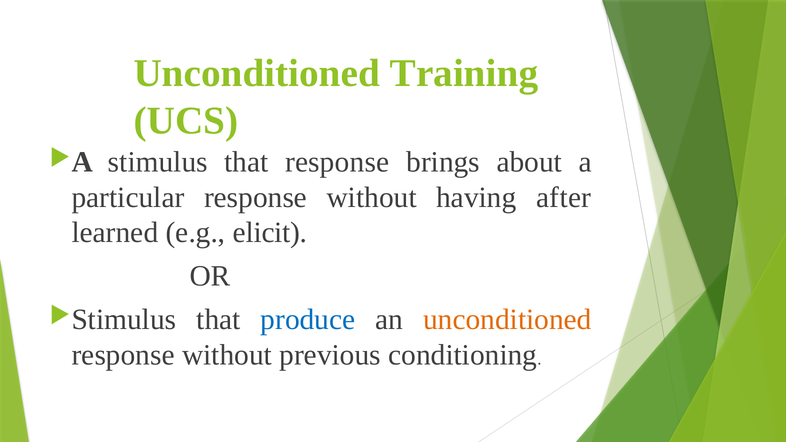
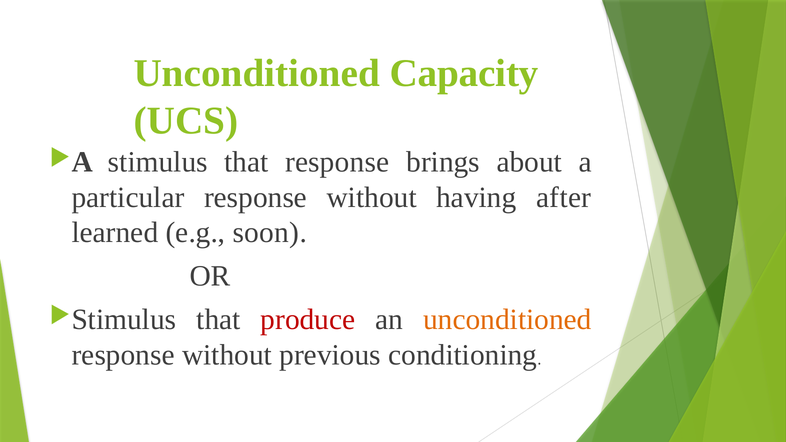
Training: Training -> Capacity (464, 73)
elicit: elicit -> soon (270, 233)
produce colour: blue -> red (308, 320)
